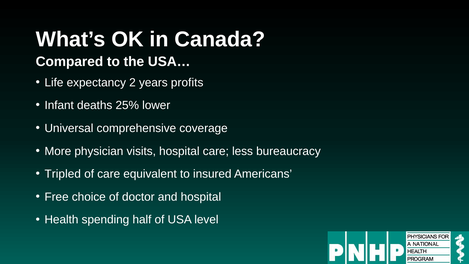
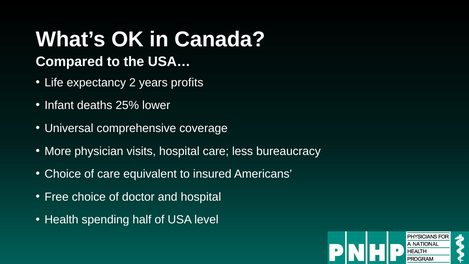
Tripled: Tripled -> Choice (63, 174)
